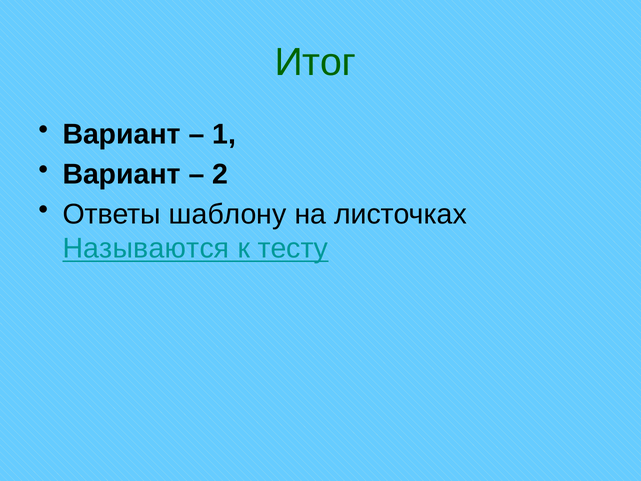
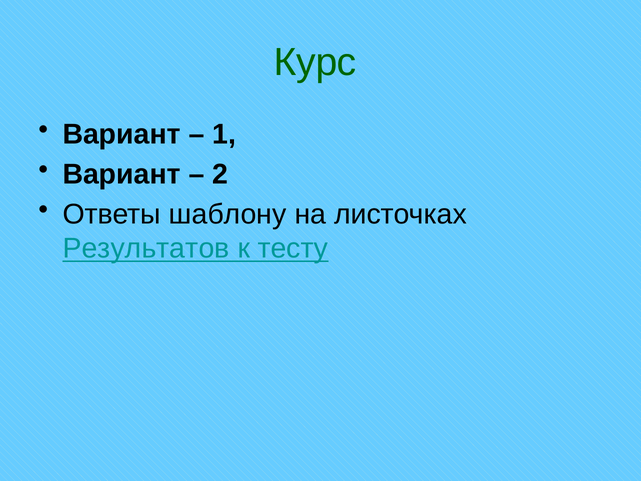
Итог: Итог -> Курс (315, 62)
Называются: Называются -> Результатов (146, 248)
